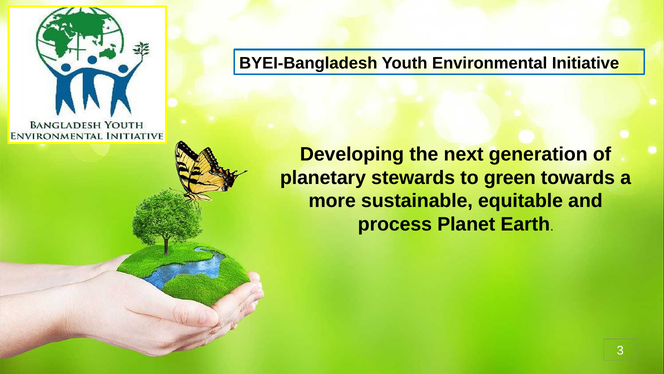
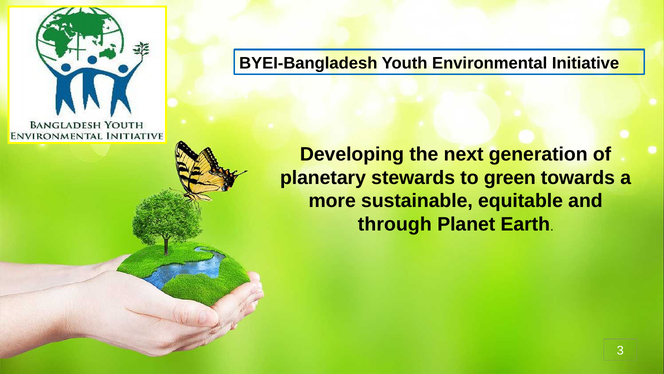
process: process -> through (395, 224)
